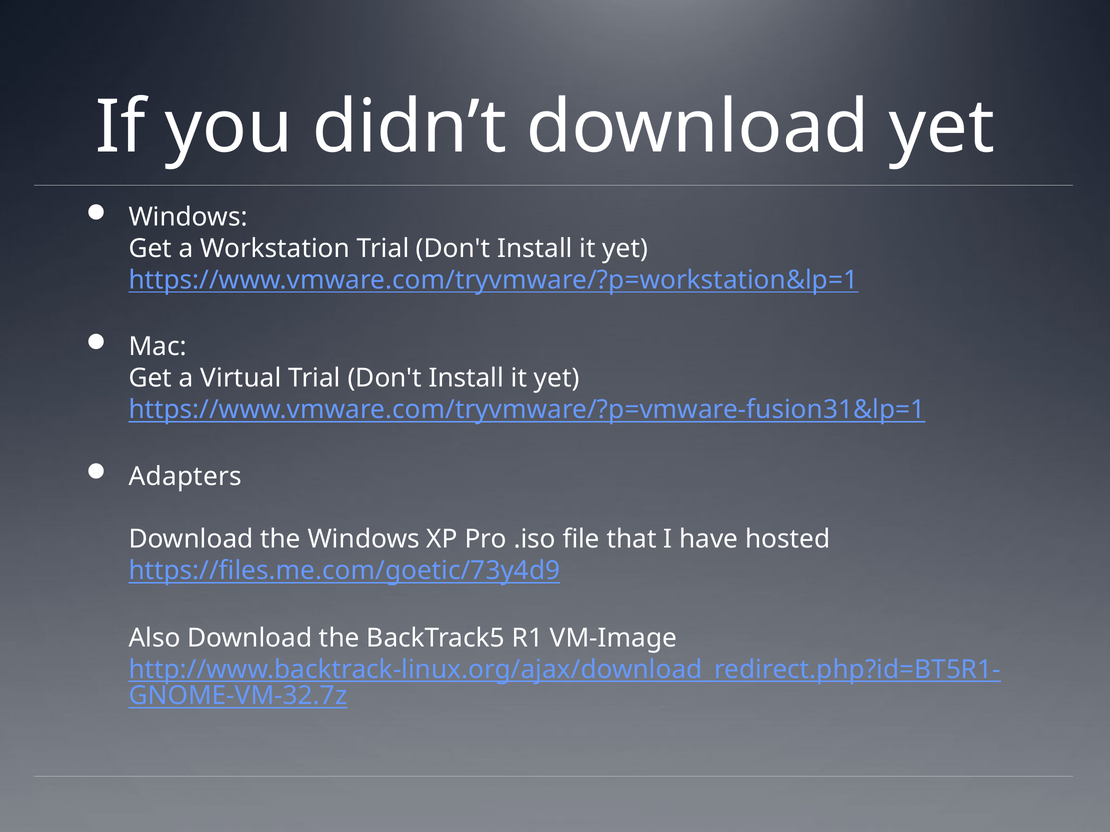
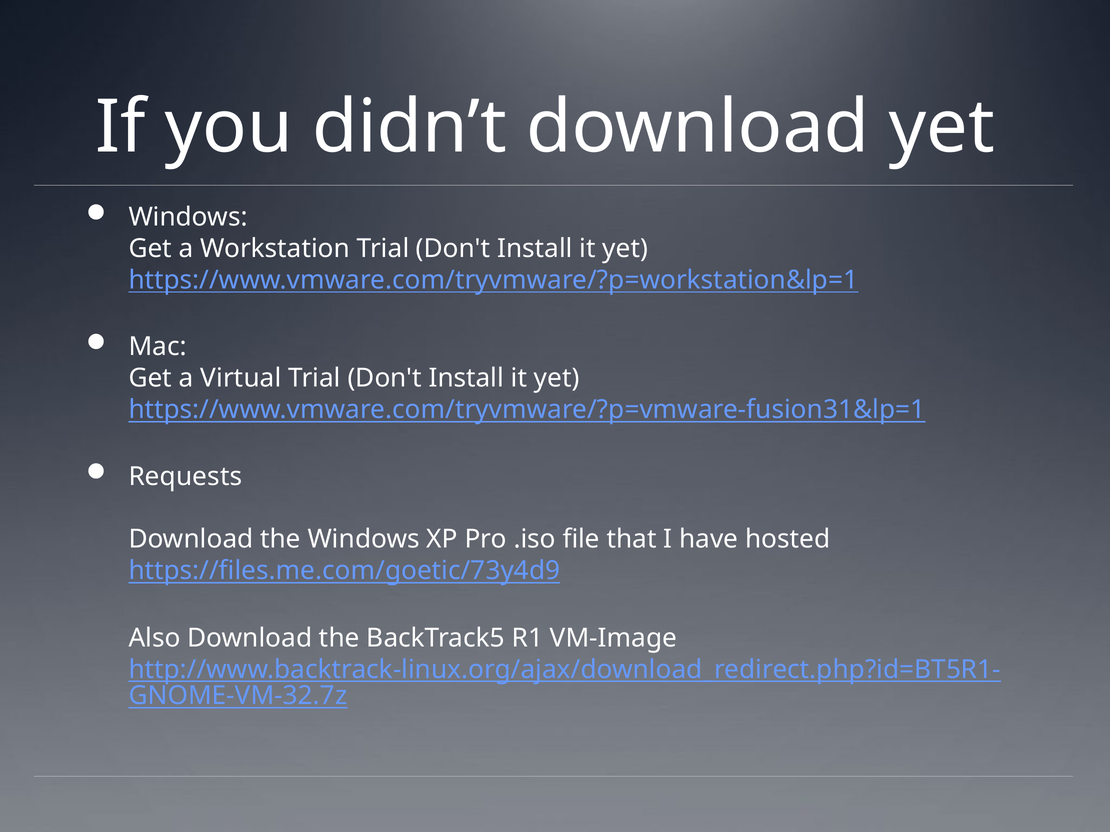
Adapters: Adapters -> Requests (185, 477)
